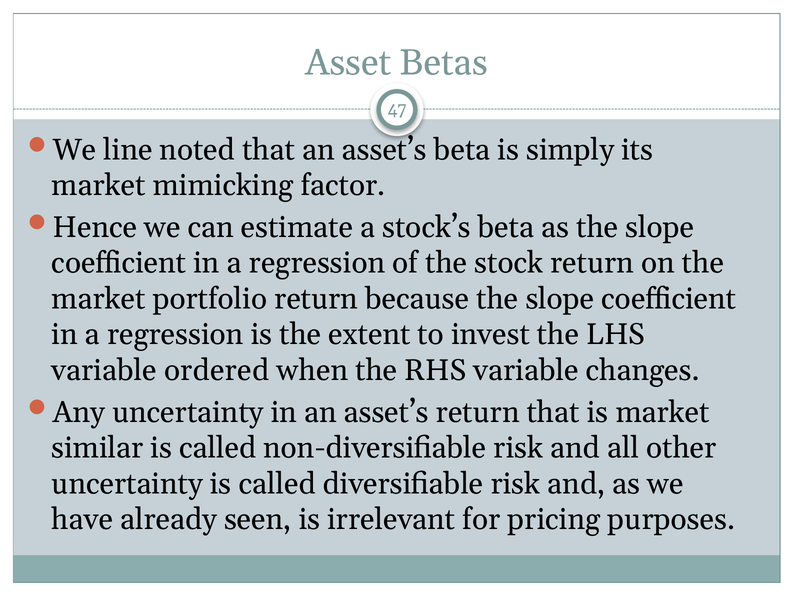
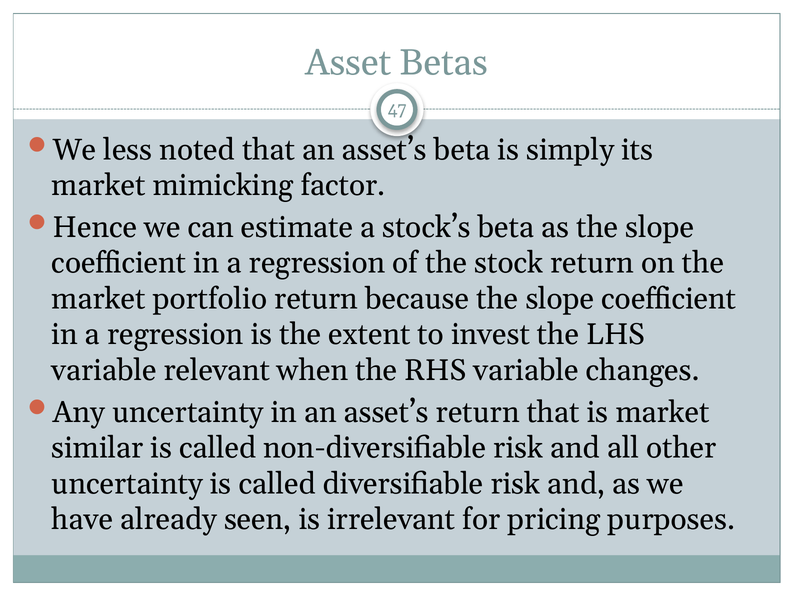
line: line -> less (128, 150)
ordered: ordered -> relevant (217, 370)
